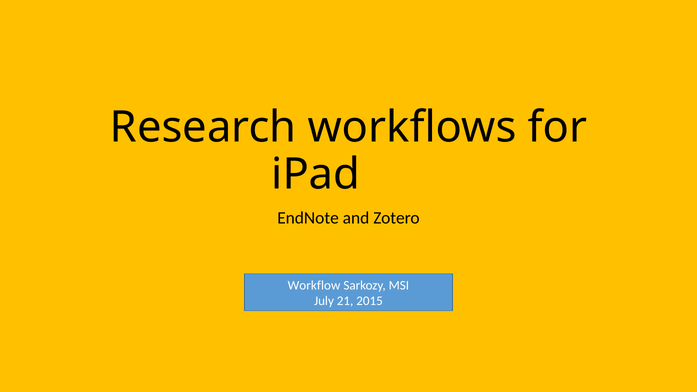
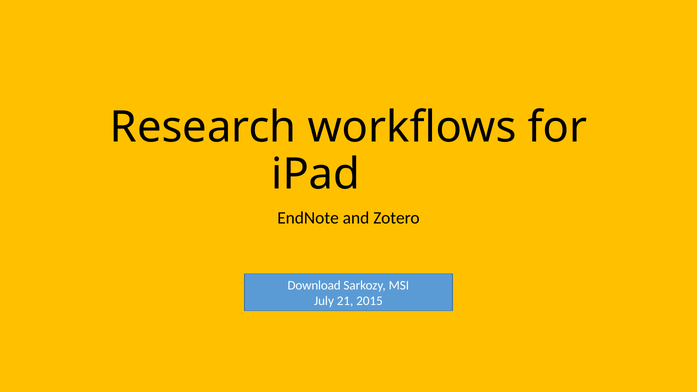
Workflow: Workflow -> Download (314, 285)
